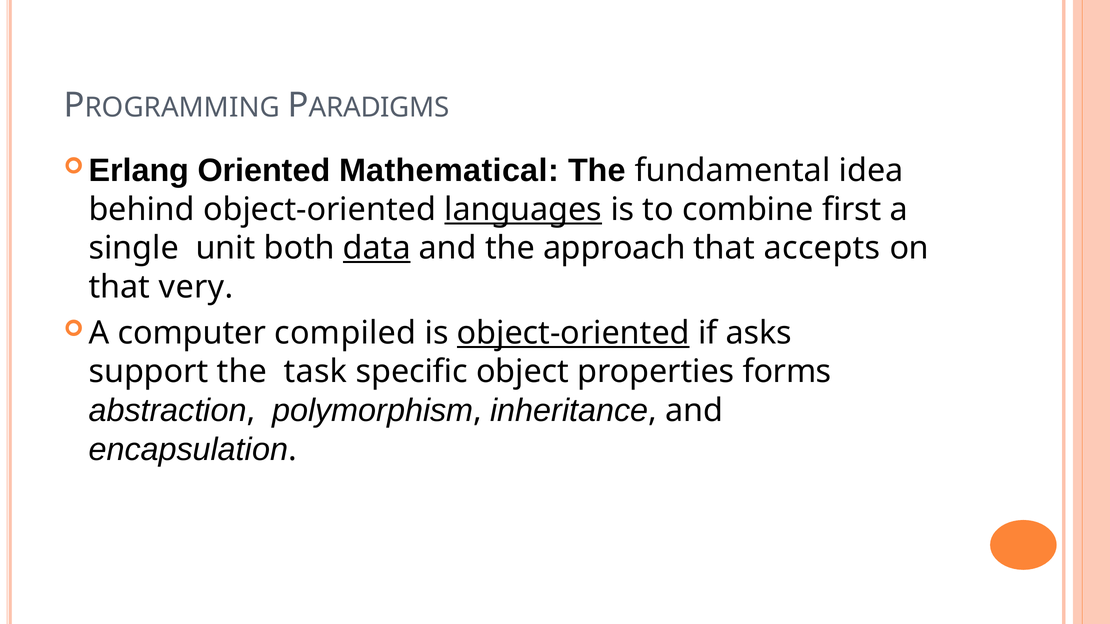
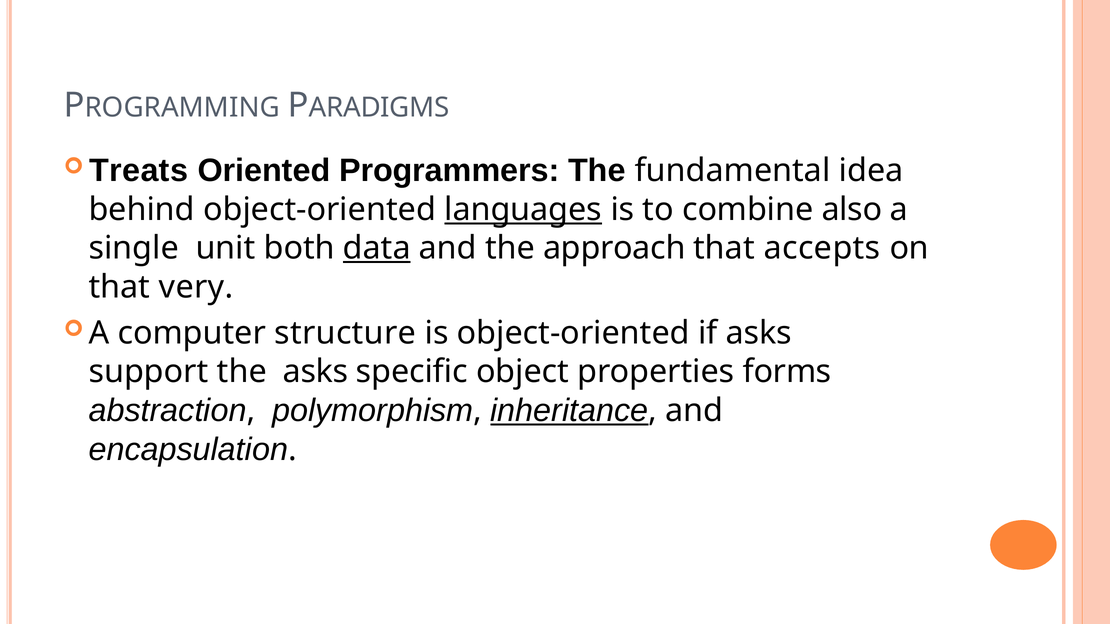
Erlang: Erlang -> Treats (139, 171)
Mathematical: Mathematical -> Programmers (449, 171)
first: first -> also (852, 210)
compiled: compiled -> structure (345, 333)
object-oriented underline: present -> none (573, 333)
the task: task -> asks (316, 372)
inheritance underline: none -> present (569, 411)
